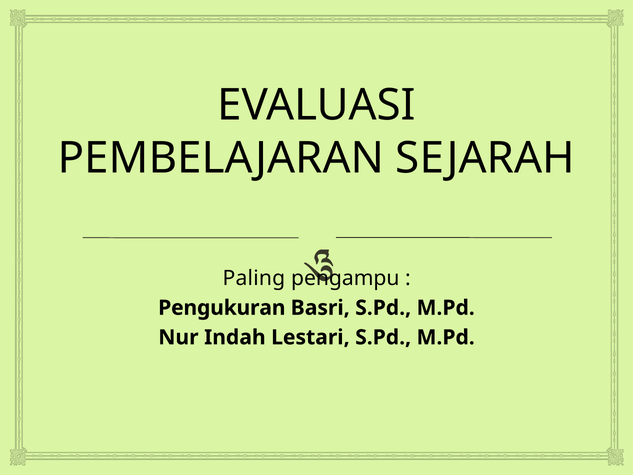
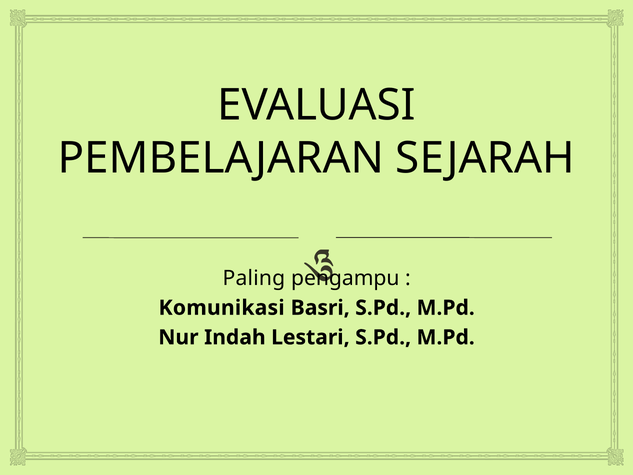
Pengukuran: Pengukuran -> Komunikasi (222, 308)
